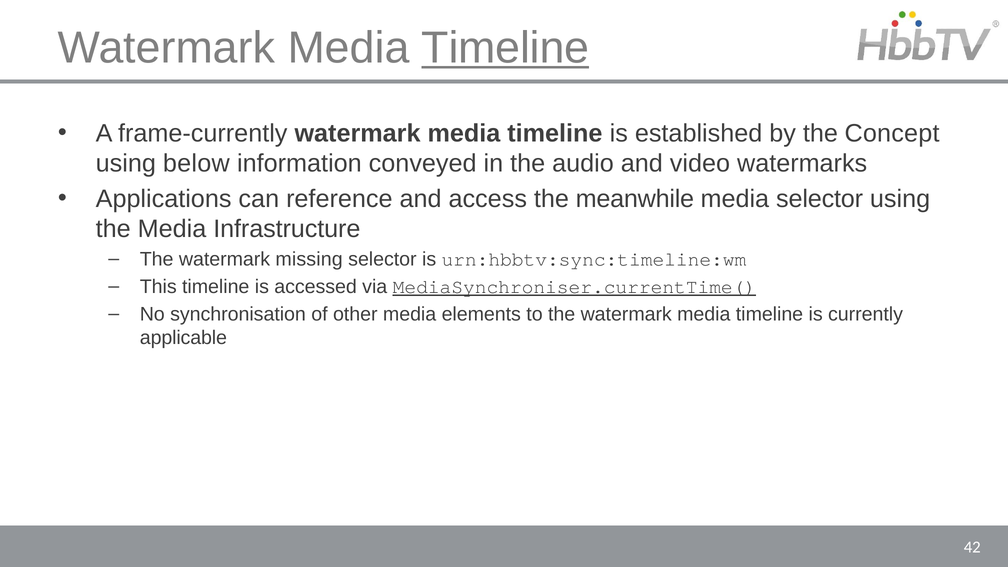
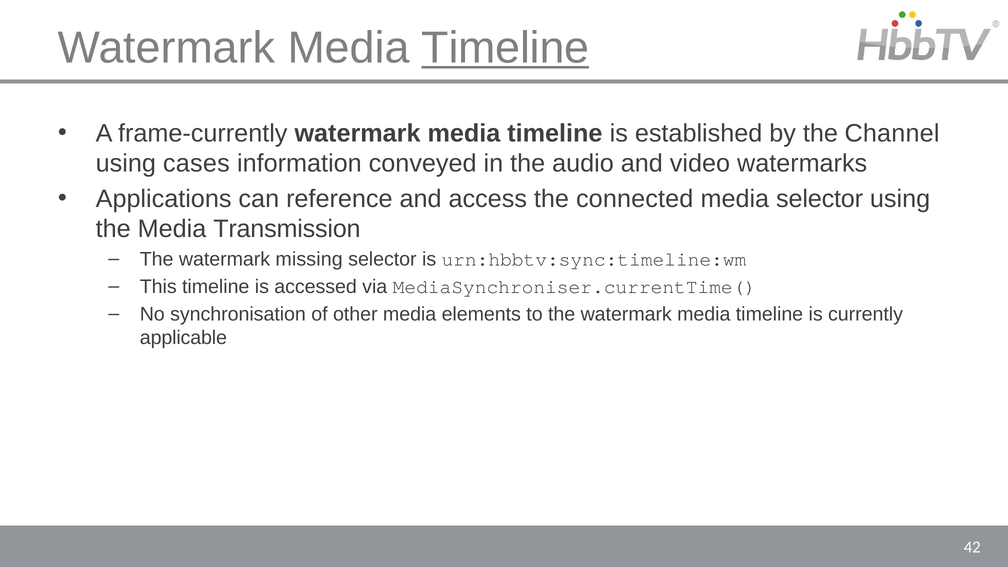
Concept: Concept -> Channel (892, 133)
below: below -> cases (196, 163)
meanwhile: meanwhile -> connected (635, 199)
Infrastructure: Infrastructure -> Transmission (287, 229)
MediaSynchroniser.currentTime( underline: present -> none (574, 287)
